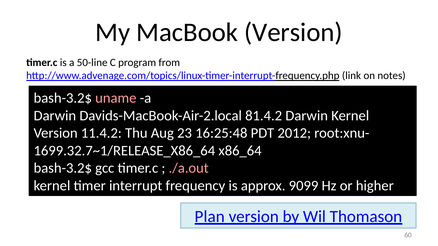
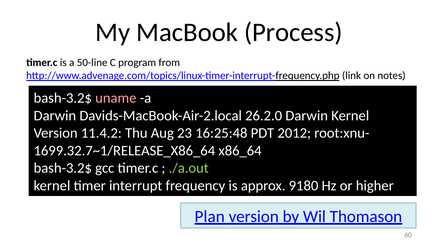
MacBook Version: Version -> Process (293, 32)
81.4.2: 81.4.2 -> 26.2.0 (264, 116)
./a.out colour: pink -> light green (189, 168)
9099: 9099 -> 9180 (304, 186)
